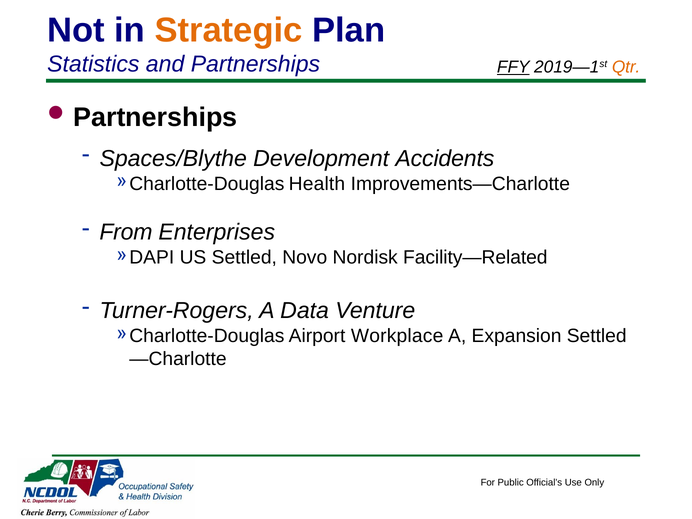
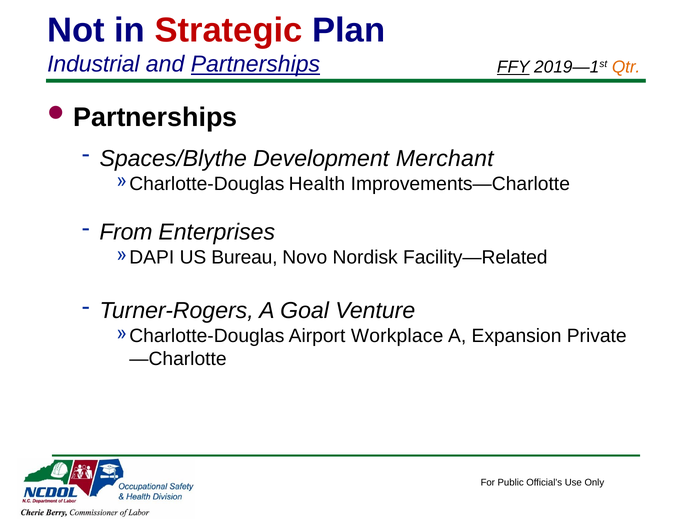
Strategic colour: orange -> red (229, 30)
Statistics: Statistics -> Industrial (93, 64)
Partnerships underline: none -> present (255, 64)
Accidents: Accidents -> Merchant (445, 159)
US Settled: Settled -> Bureau (244, 257)
Data: Data -> Goal (305, 311)
Expansion Settled: Settled -> Private (597, 336)
